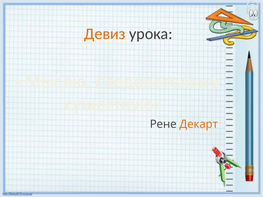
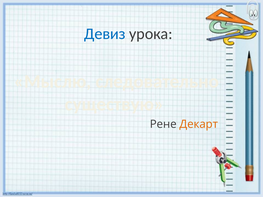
Девиз colour: orange -> blue (105, 34)
